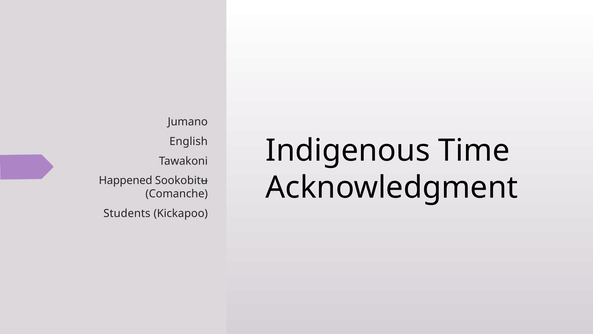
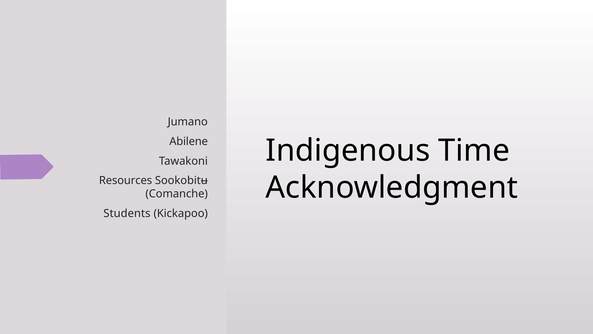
English: English -> Abilene (189, 141)
Happened: Happened -> Resources (126, 180)
